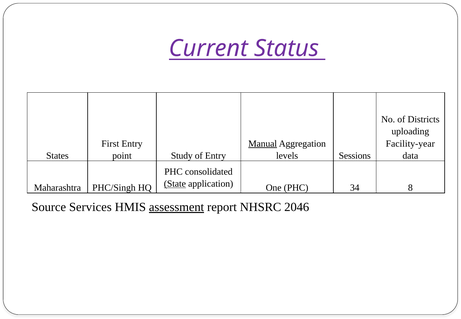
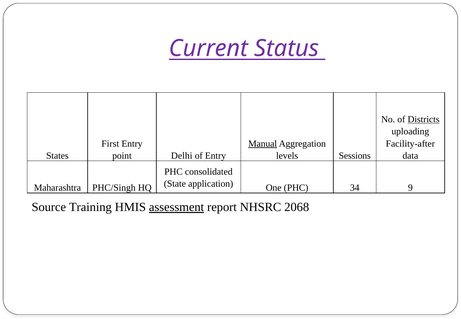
Districts underline: none -> present (424, 120)
Facility-year: Facility-year -> Facility-after (410, 144)
Study: Study -> Delhi (182, 156)
State underline: present -> none (175, 184)
8: 8 -> 9 (410, 188)
Services: Services -> Training (90, 207)
2046: 2046 -> 2068 (297, 207)
